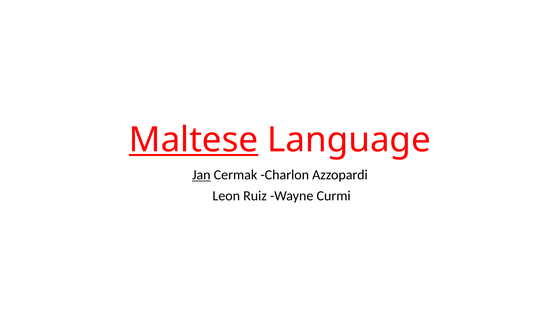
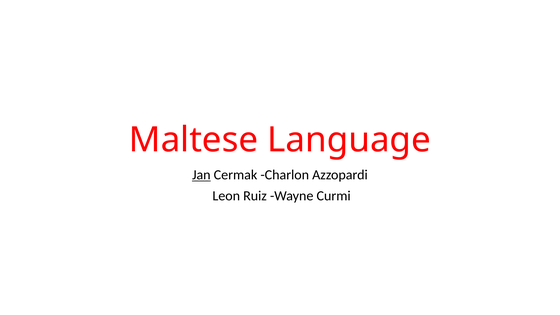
Maltese underline: present -> none (194, 140)
